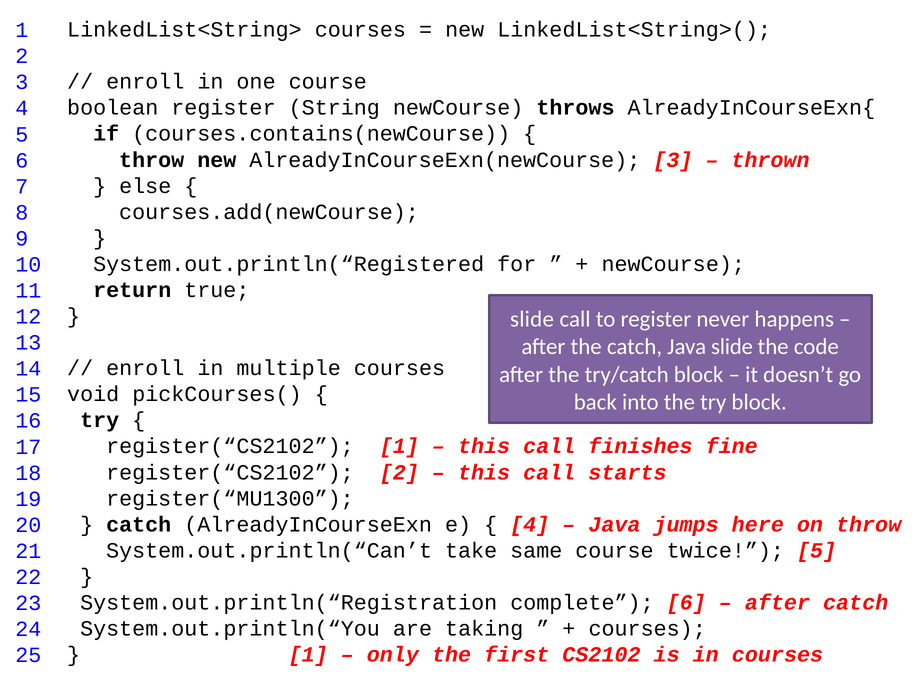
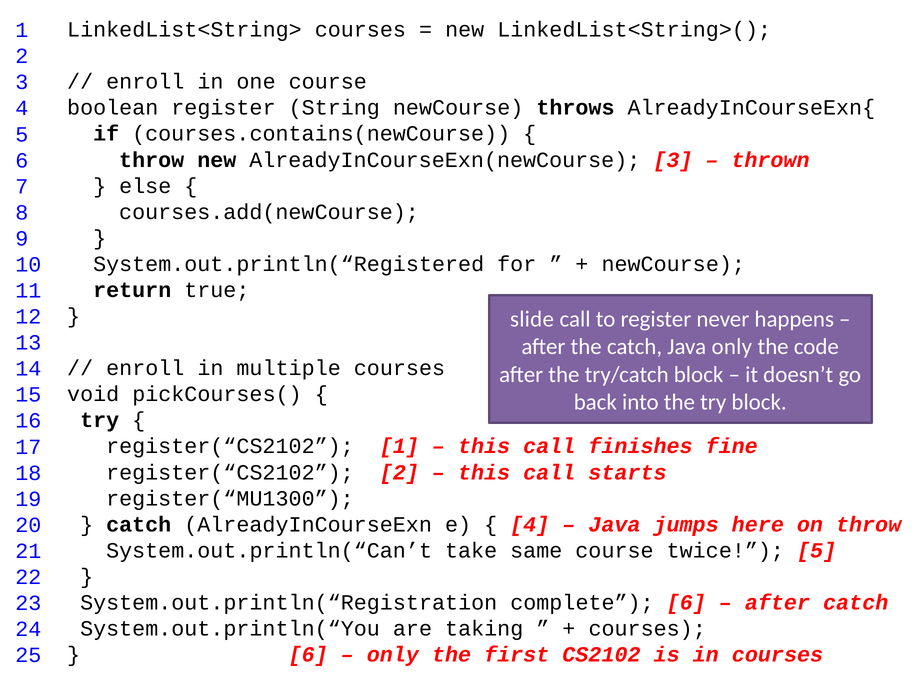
Java slide: slide -> only (732, 347)
1: 1 -> 6 (308, 654)
